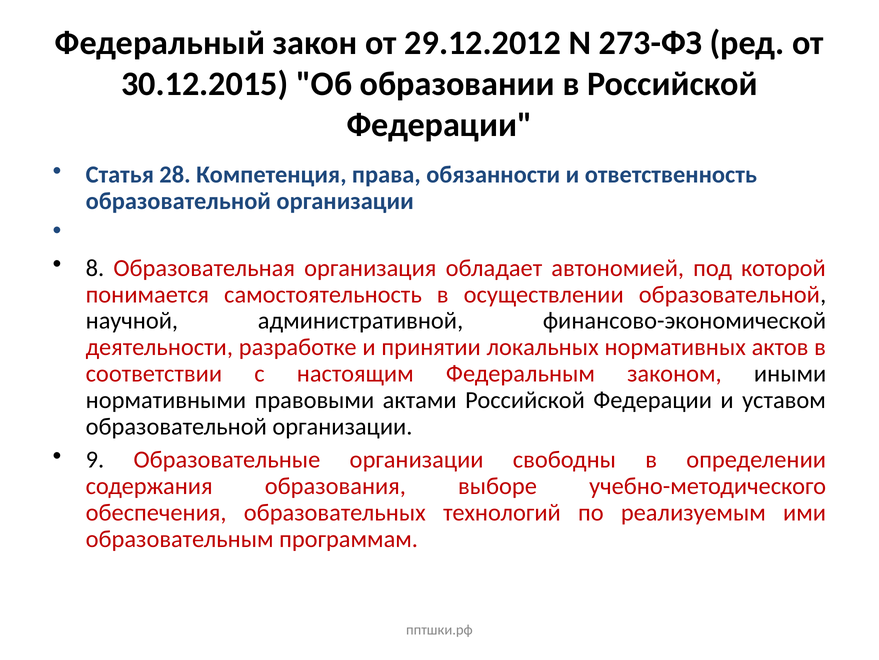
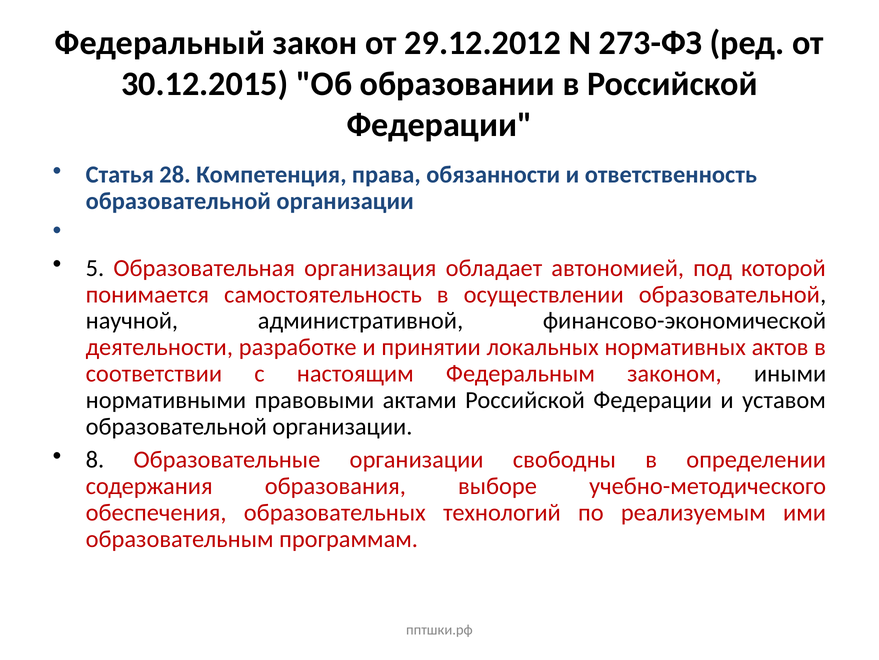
8: 8 -> 5 (95, 268)
9: 9 -> 8 (95, 459)
